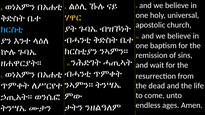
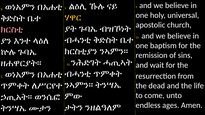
ክርስቲ colour: light blue -> pink (12, 30)
